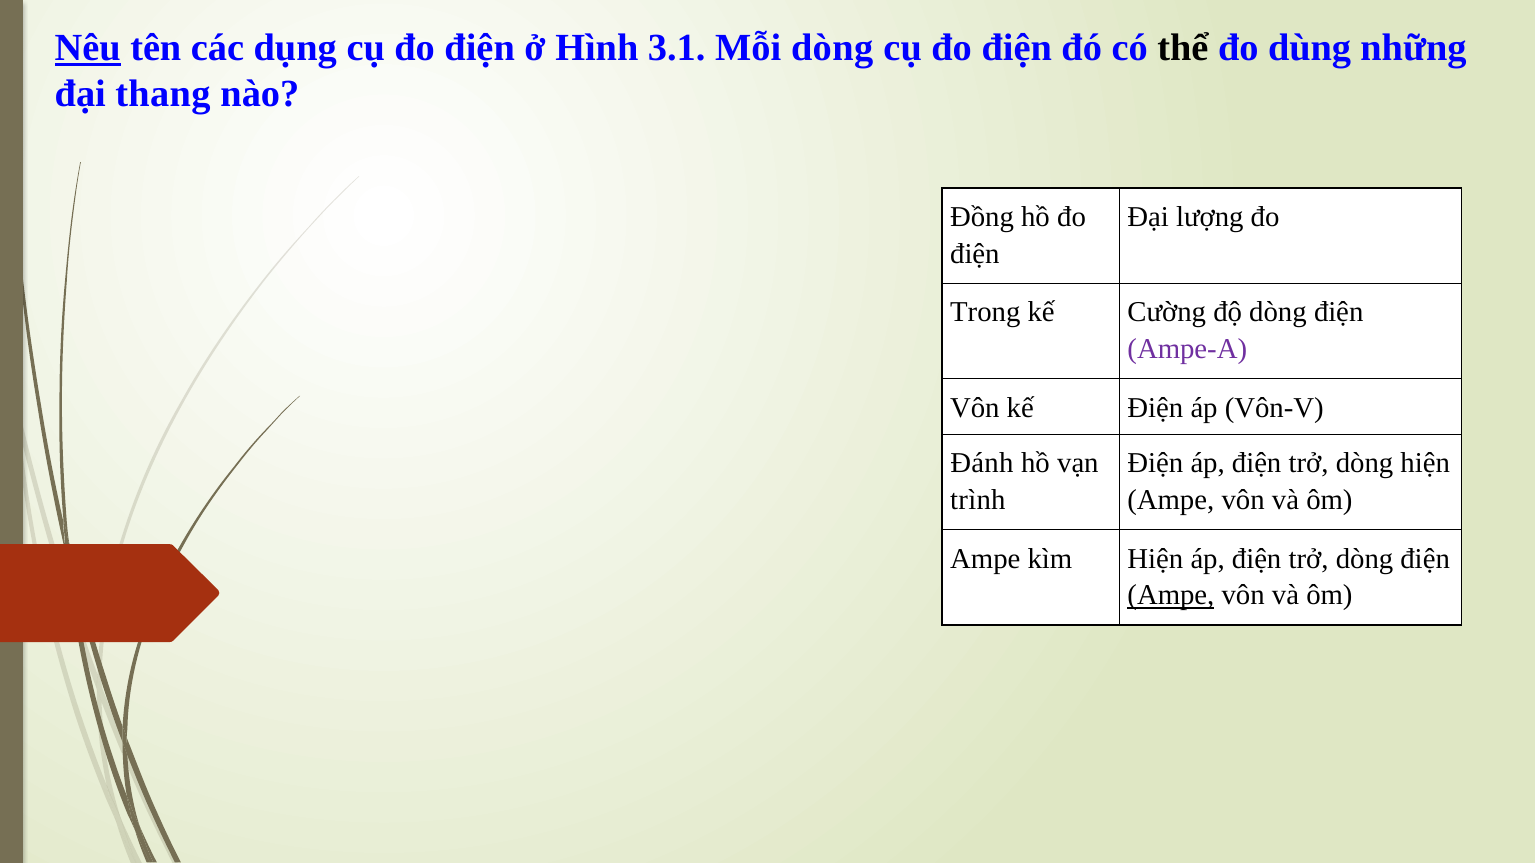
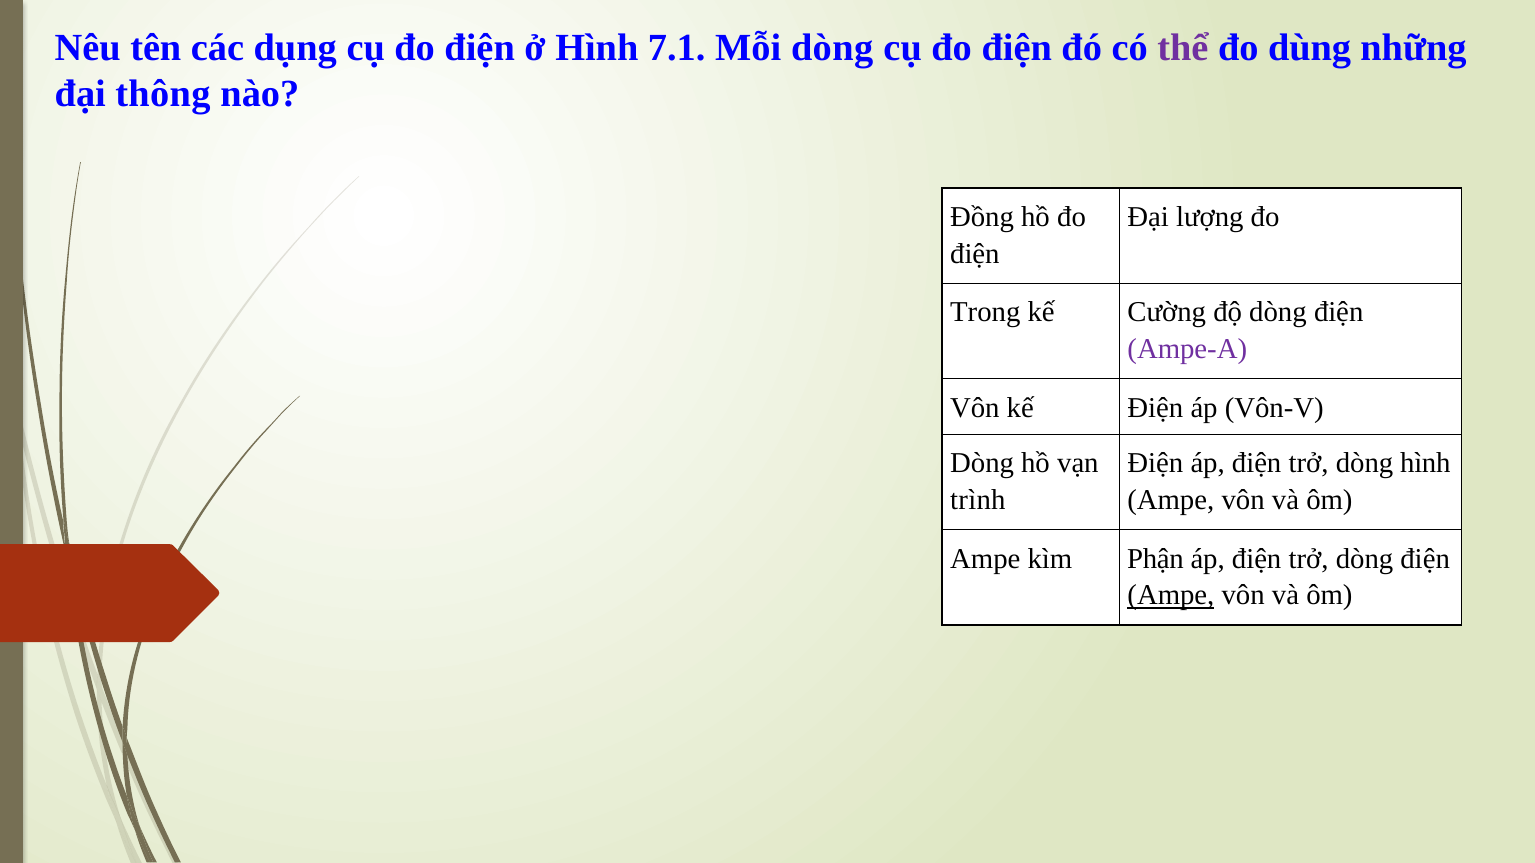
Nêu underline: present -> none (88, 48)
3.1: 3.1 -> 7.1 (677, 48)
thể colour: black -> purple (1183, 48)
thang: thang -> thông (163, 94)
Đánh: Đánh -> Dòng (982, 464)
dòng hiện: hiện -> hình (1425, 464)
kìm Hiện: Hiện -> Phận (1155, 559)
